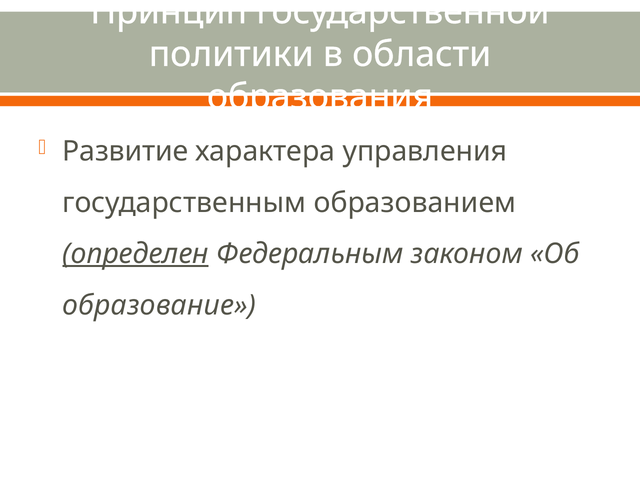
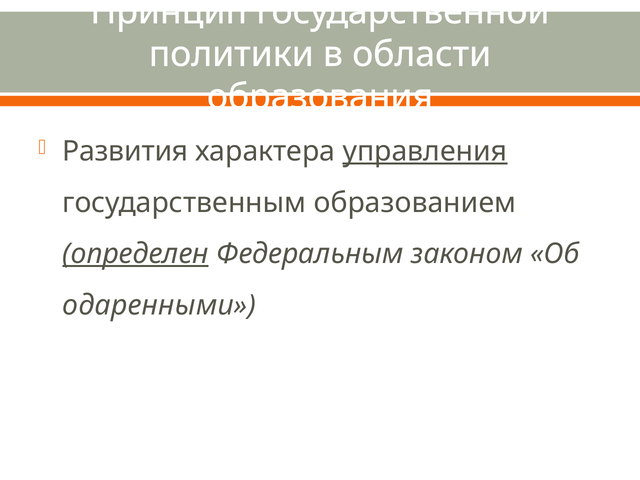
Развитие: Развитие -> Развития (125, 151)
управления underline: none -> present (425, 151)
образование: образование -> одаренными (159, 305)
